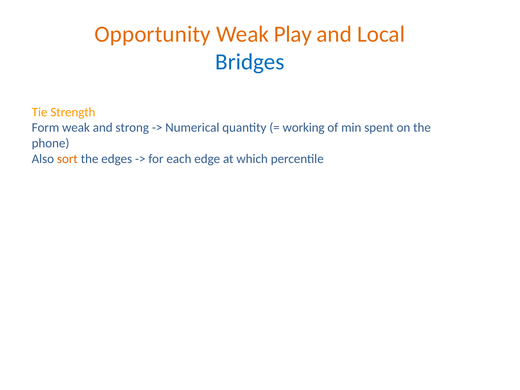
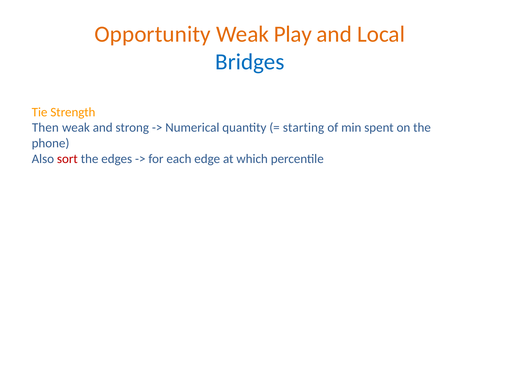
Form: Form -> Then (45, 128)
working: working -> starting (304, 128)
sort colour: orange -> red (67, 159)
